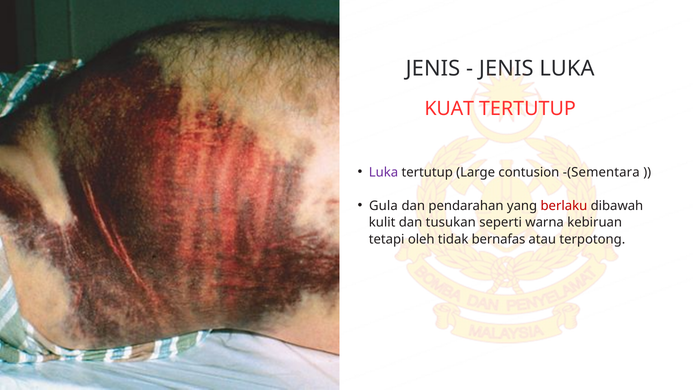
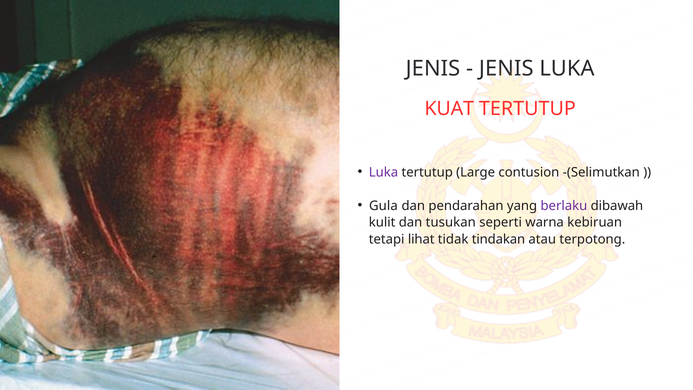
-(Sementara: -(Sementara -> -(Selimutkan (601, 172)
berlaku colour: red -> purple (564, 206)
oleh: oleh -> lihat (421, 239)
bernafas: bernafas -> tindakan (498, 239)
